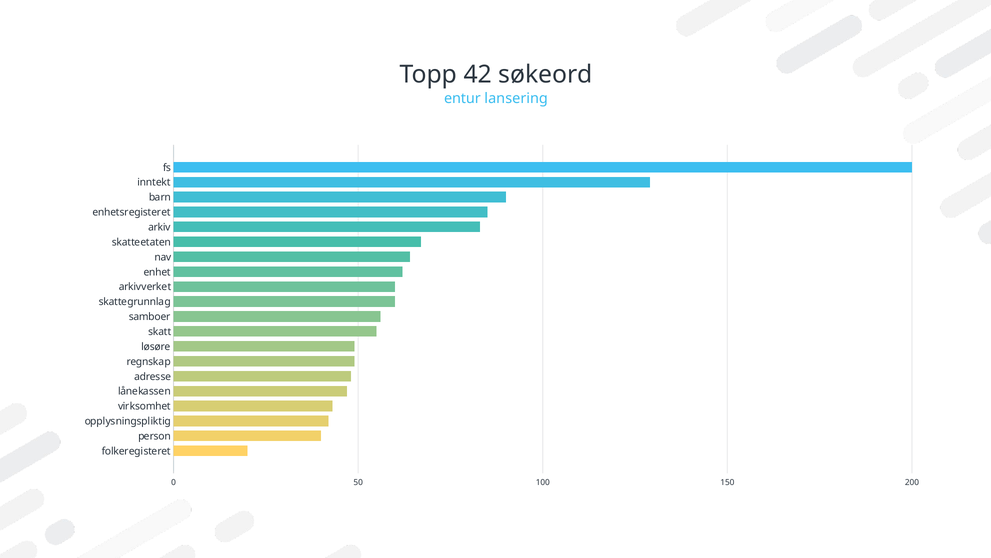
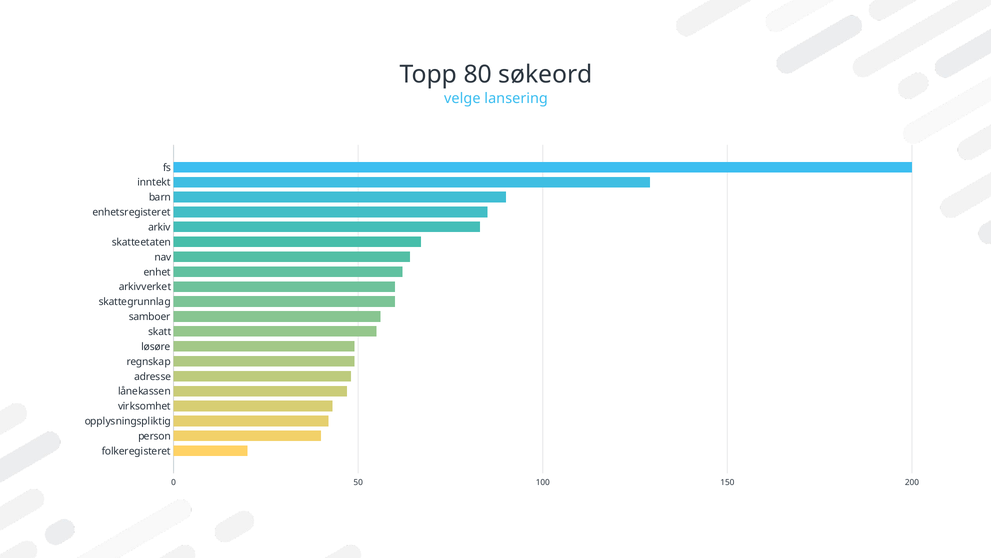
42: 42 -> 80 (478, 75)
entur: entur -> velge (462, 98)
